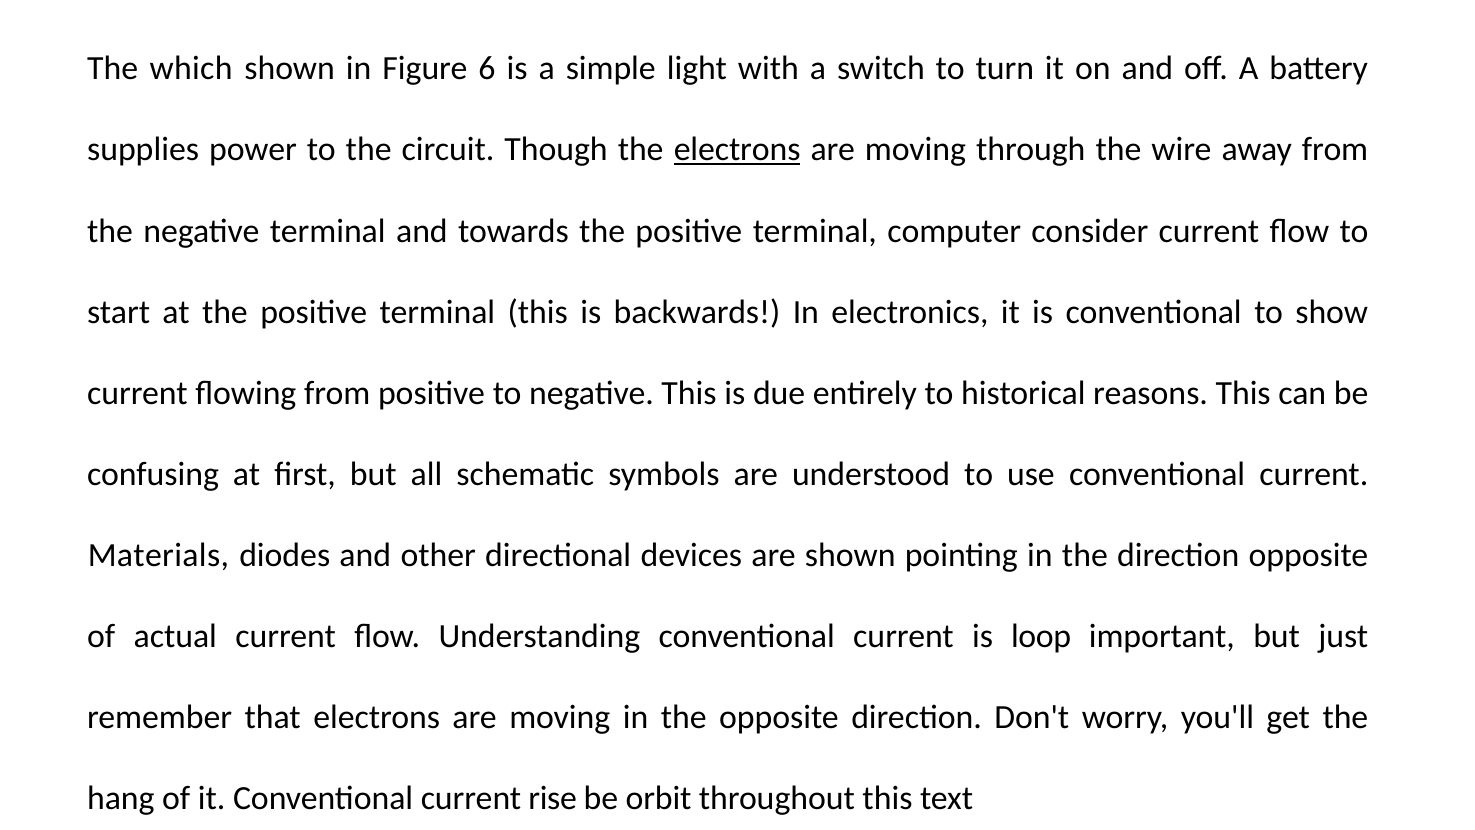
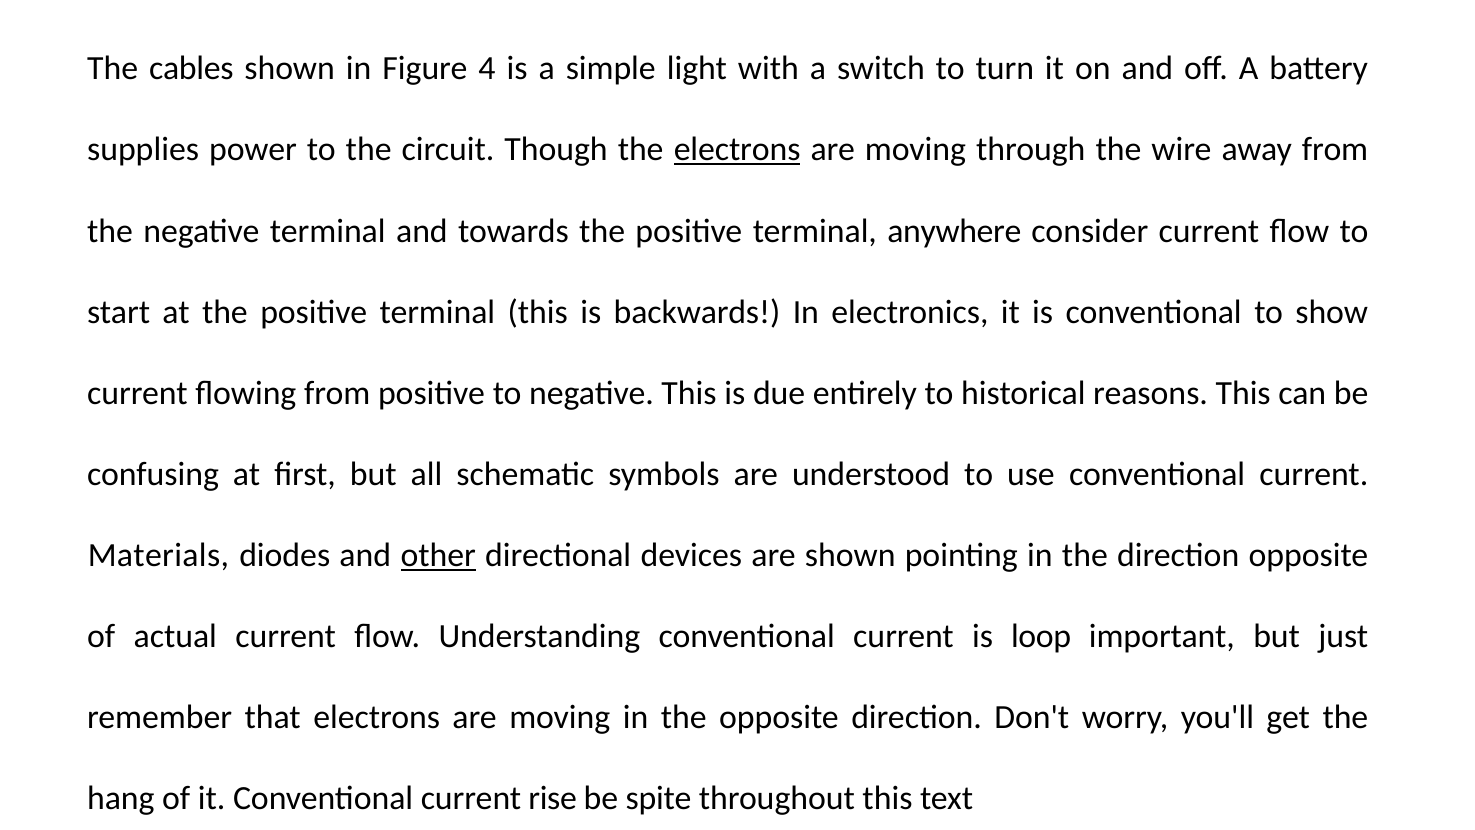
which: which -> cables (191, 69)
6: 6 -> 4 (487, 69)
computer: computer -> anywhere (954, 231)
other underline: none -> present (438, 555)
orbit: orbit -> spite (659, 798)
